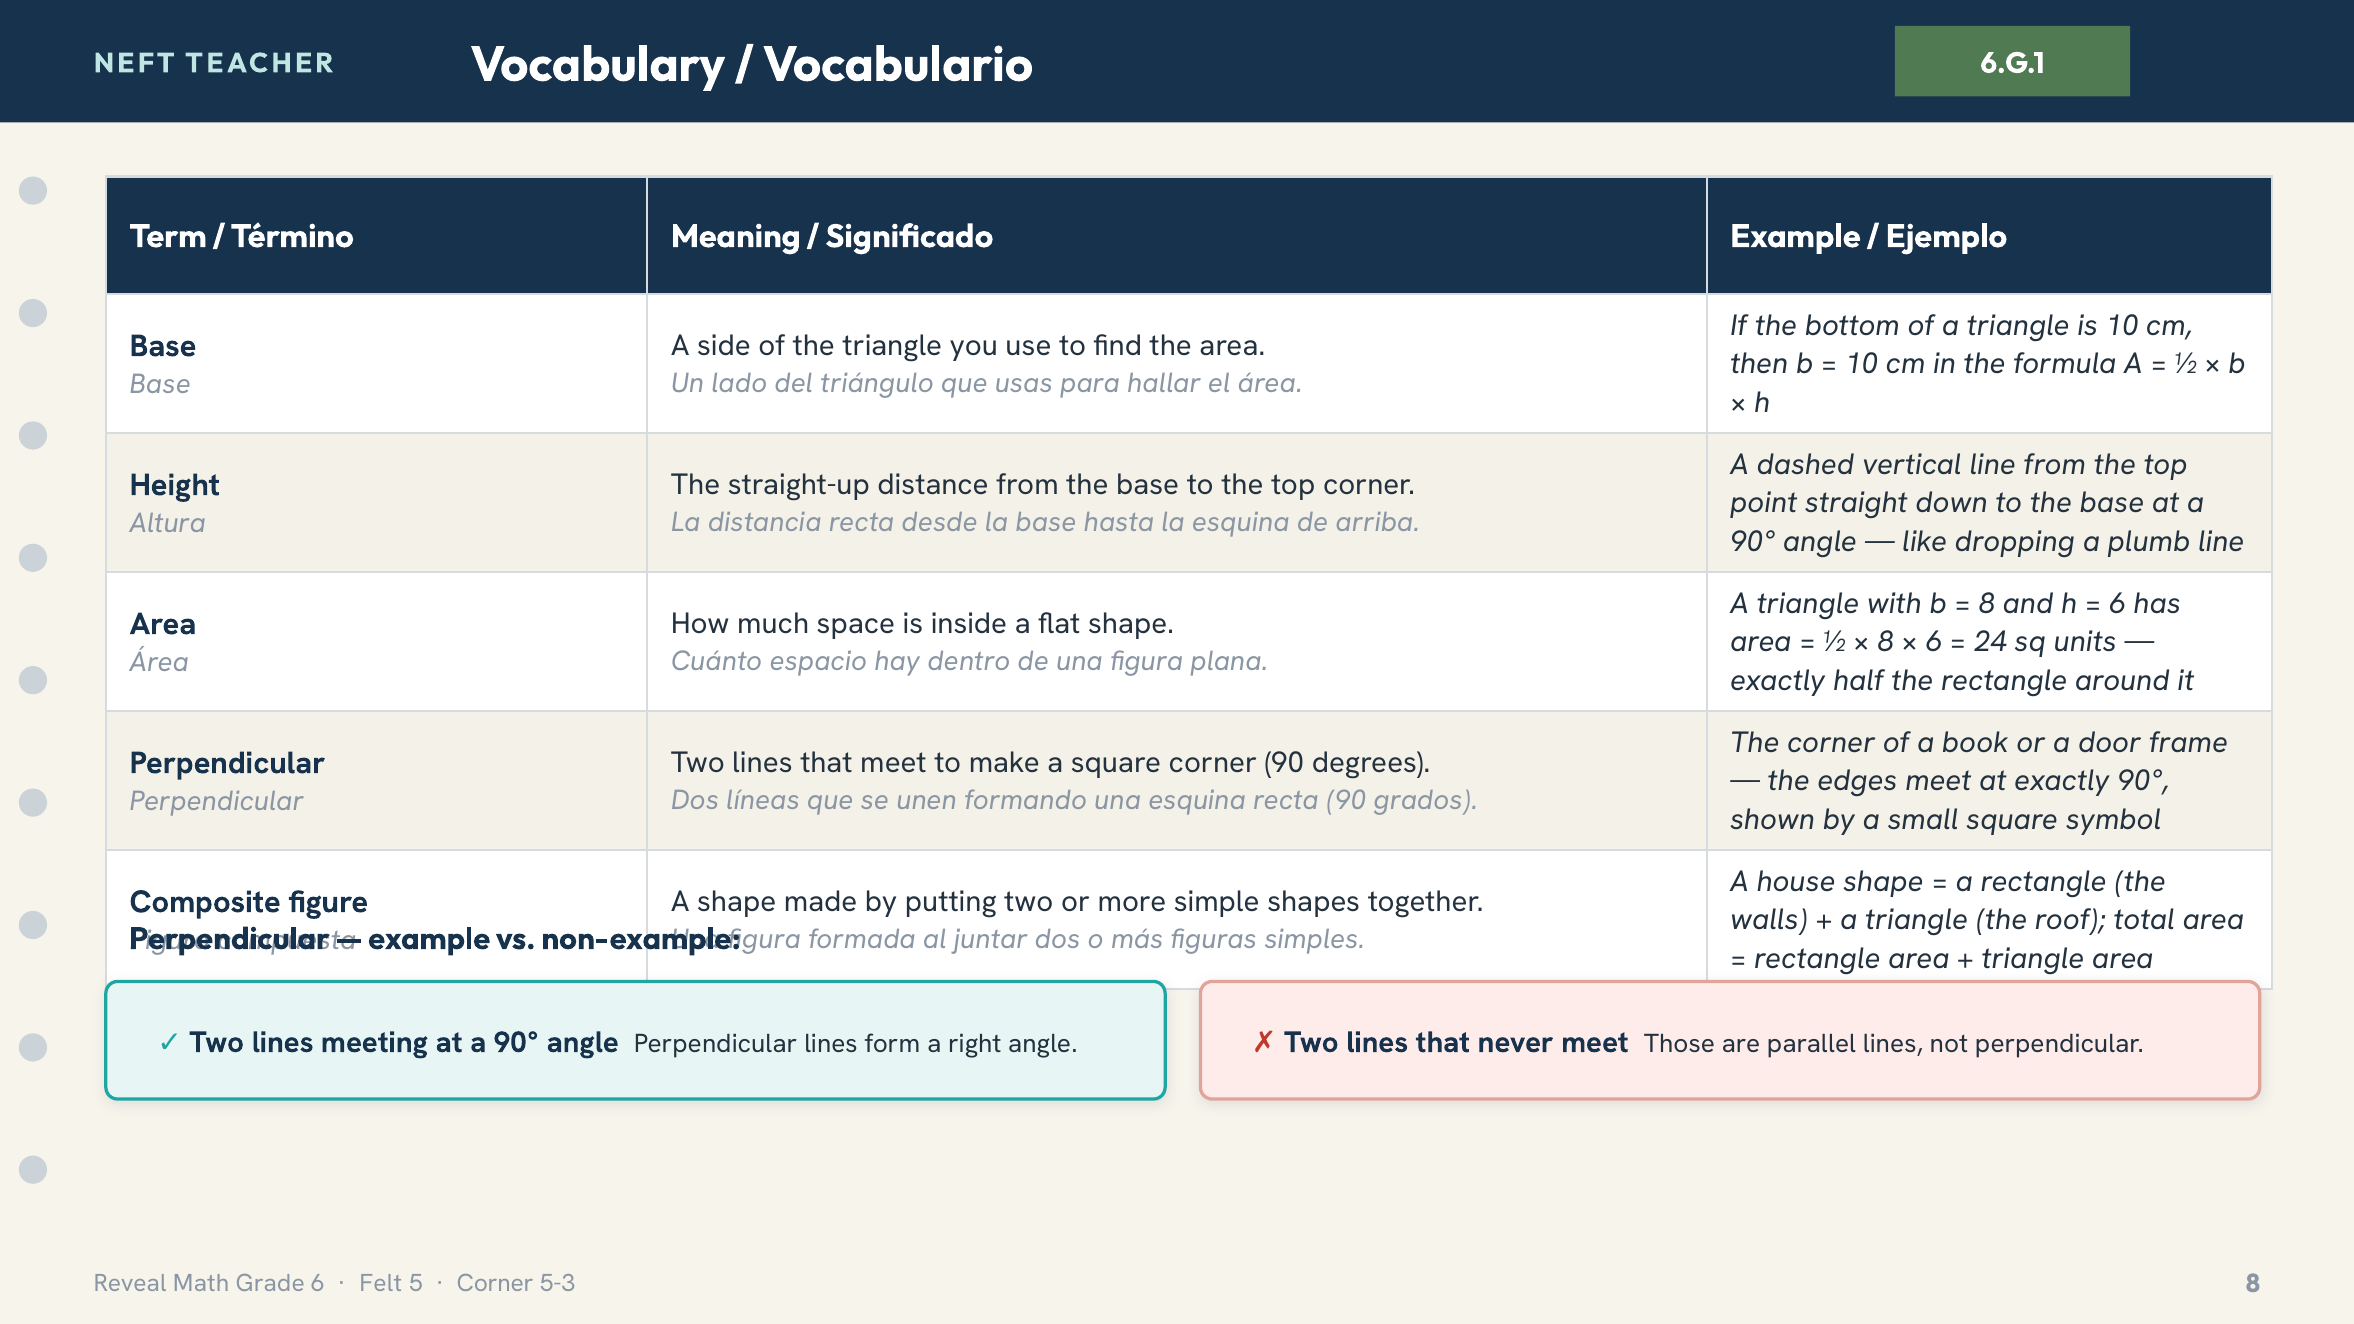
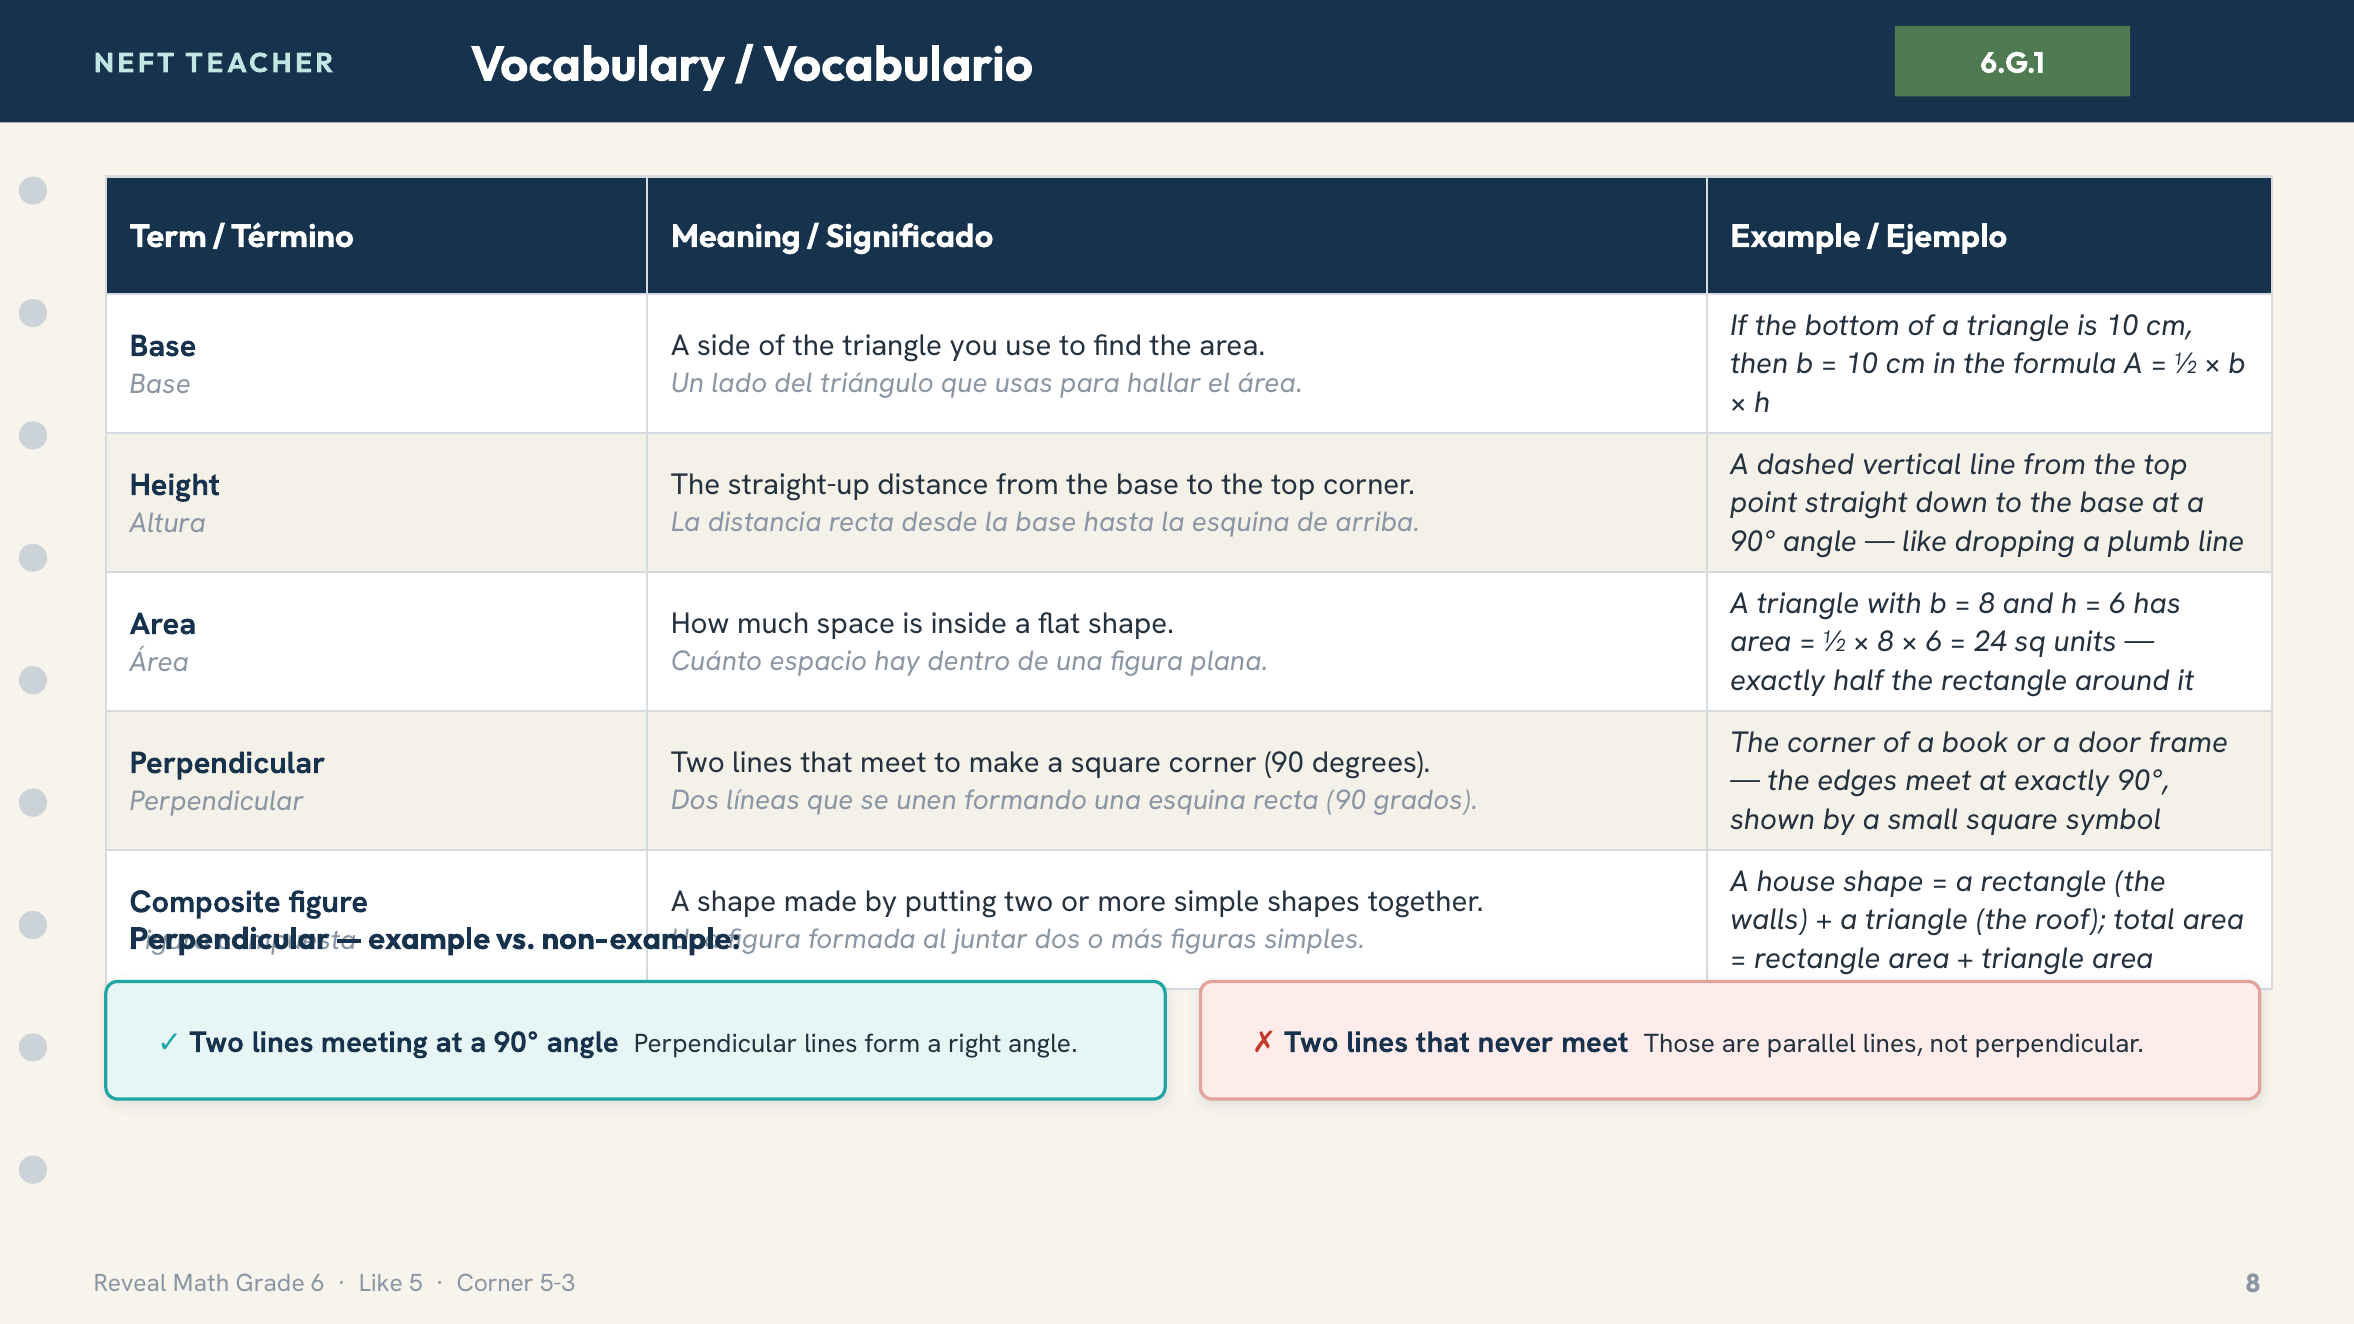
Felt: Felt -> Like (381, 1283)
